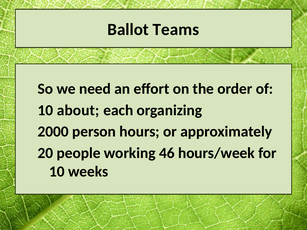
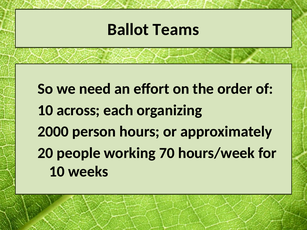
about: about -> across (78, 110)
46: 46 -> 70 (167, 153)
